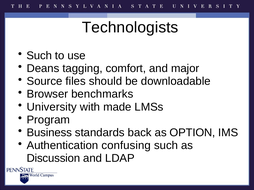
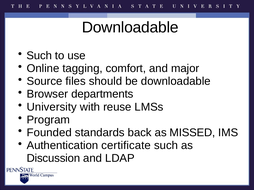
Technologists: Technologists -> Downloadable (130, 28)
Deans: Deans -> Online (43, 69)
benchmarks: benchmarks -> departments (102, 94)
made: made -> reuse (117, 107)
Business: Business -> Founded (49, 133)
OPTION: OPTION -> MISSED (192, 133)
confusing: confusing -> certificate (126, 146)
